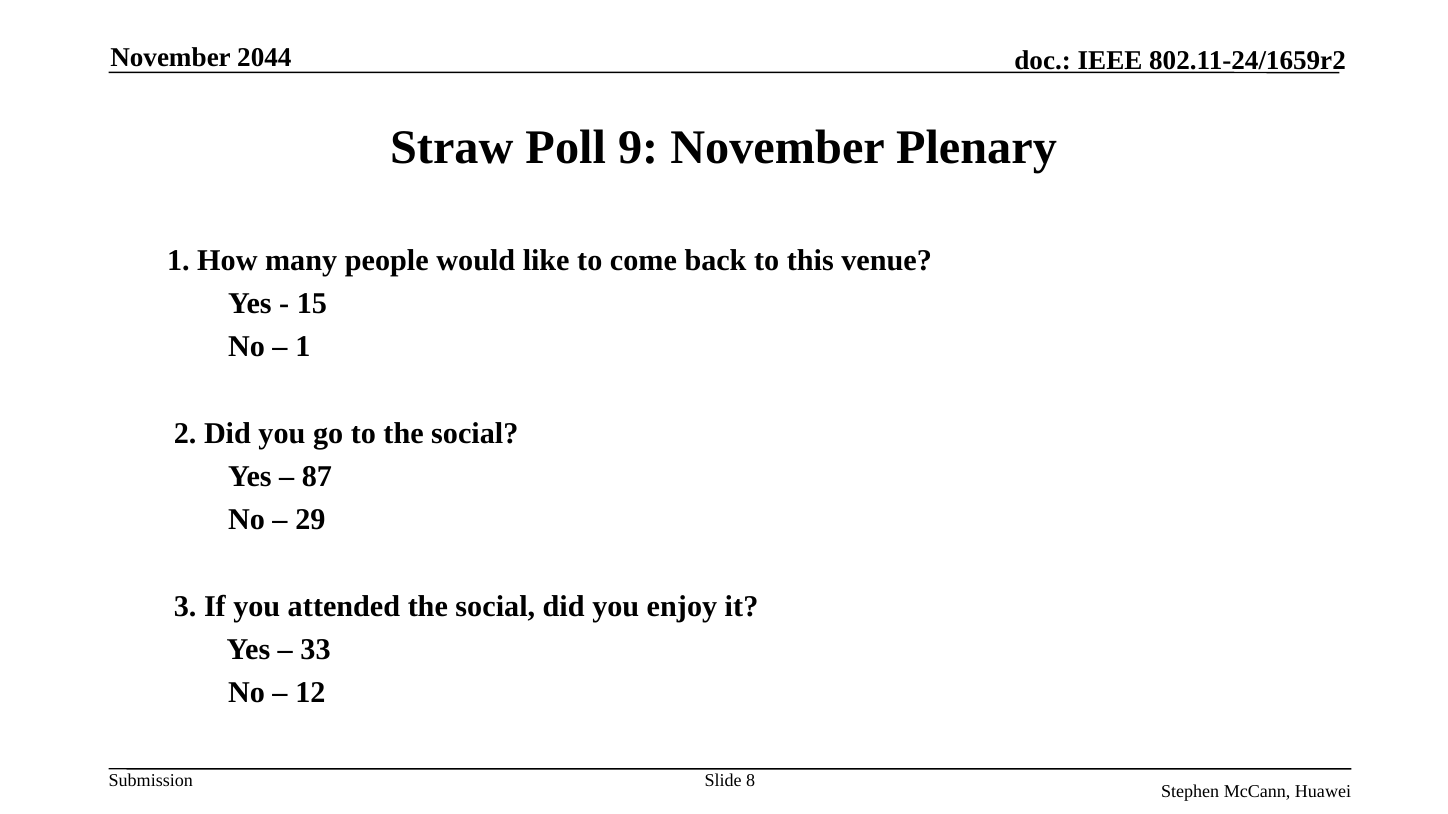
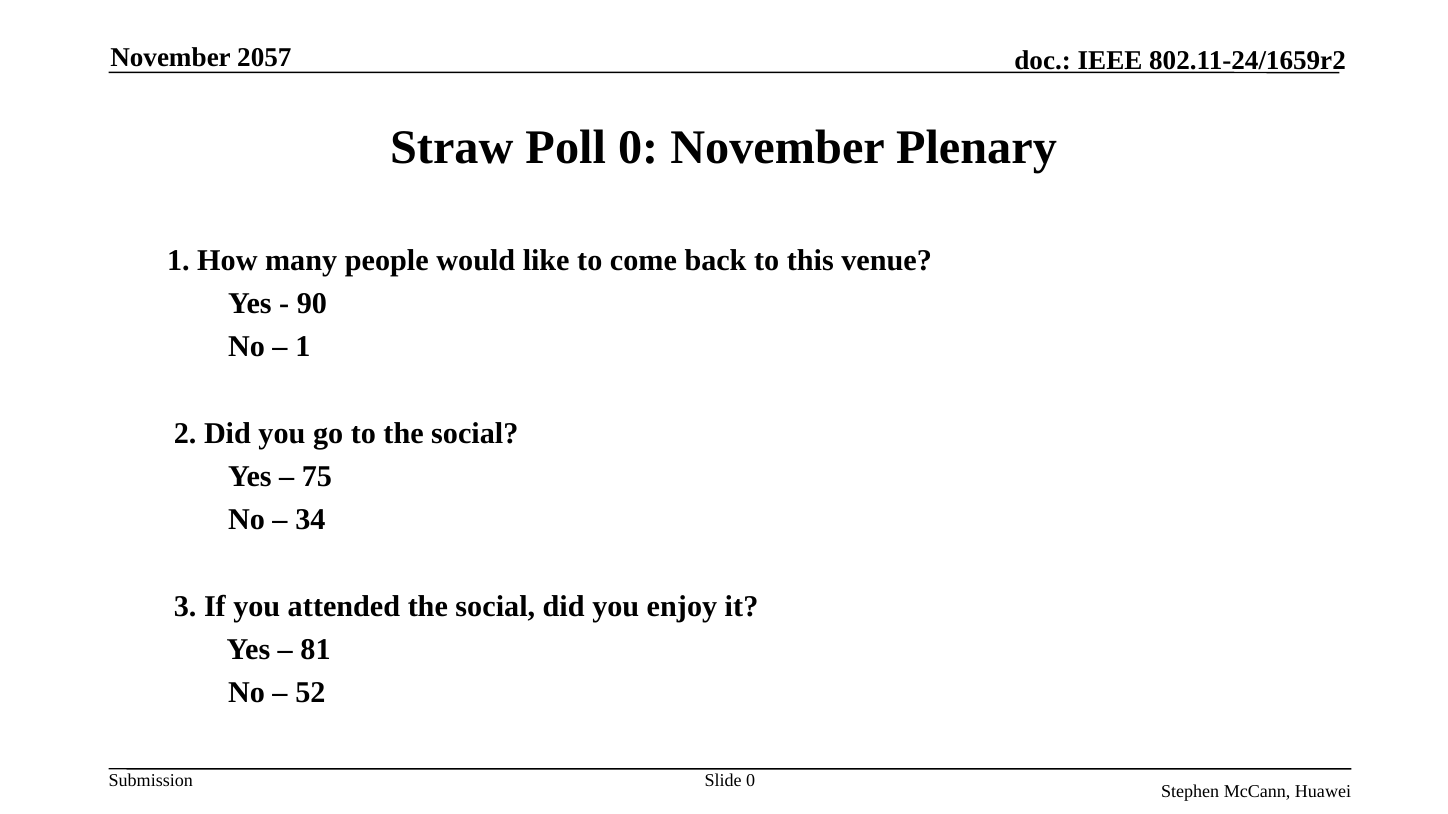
2044: 2044 -> 2057 (264, 58)
Poll 9: 9 -> 0 (638, 148)
15: 15 -> 90 (312, 304)
87: 87 -> 75 (317, 477)
29: 29 -> 34 (310, 520)
33: 33 -> 81 (316, 650)
12: 12 -> 52 (310, 693)
Slide 8: 8 -> 0 (751, 781)
